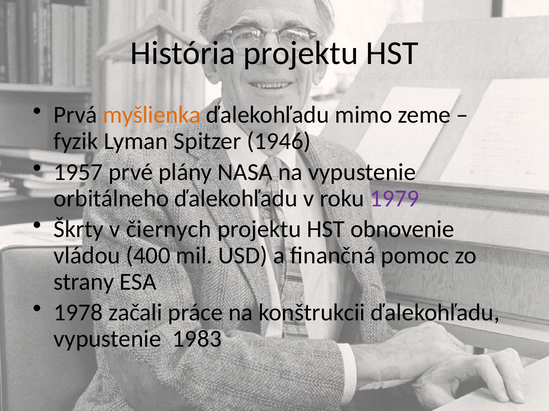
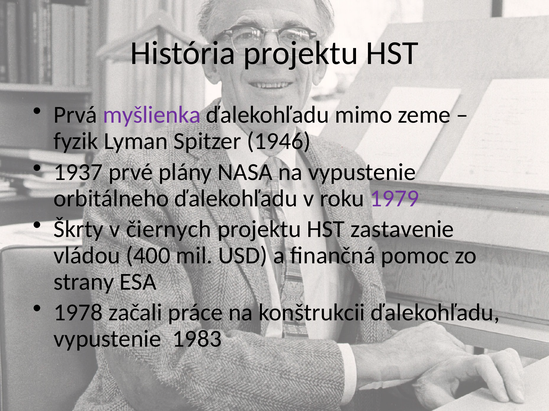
myšlienka colour: orange -> purple (152, 115)
1957: 1957 -> 1937 (78, 172)
obnovenie: obnovenie -> zastavenie (402, 229)
